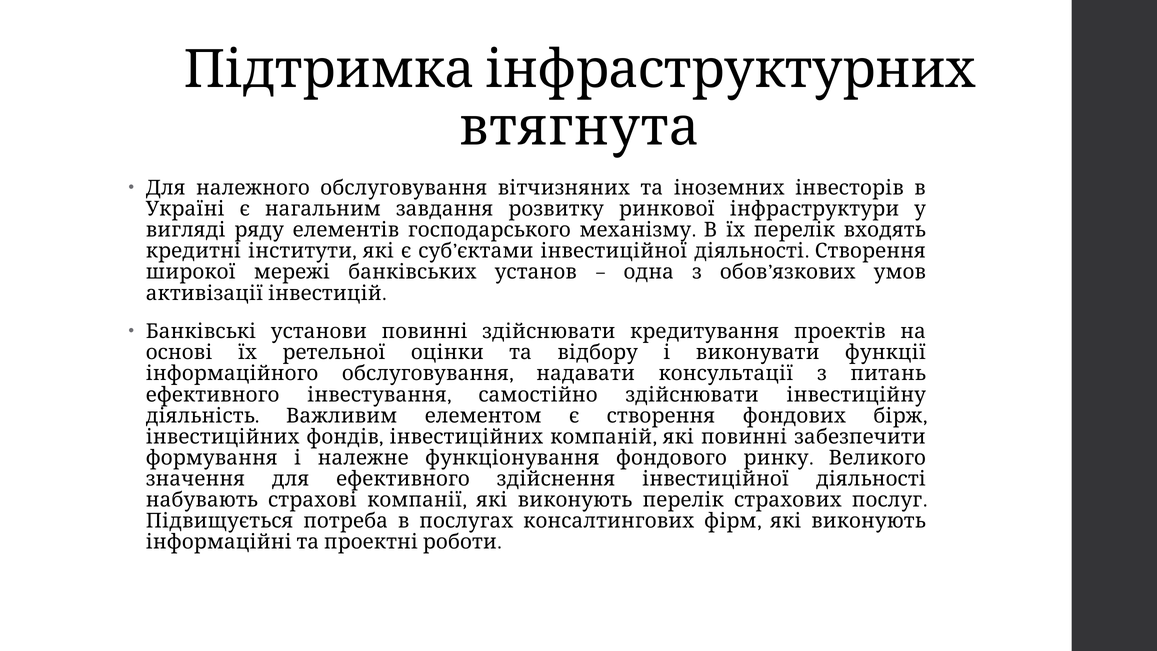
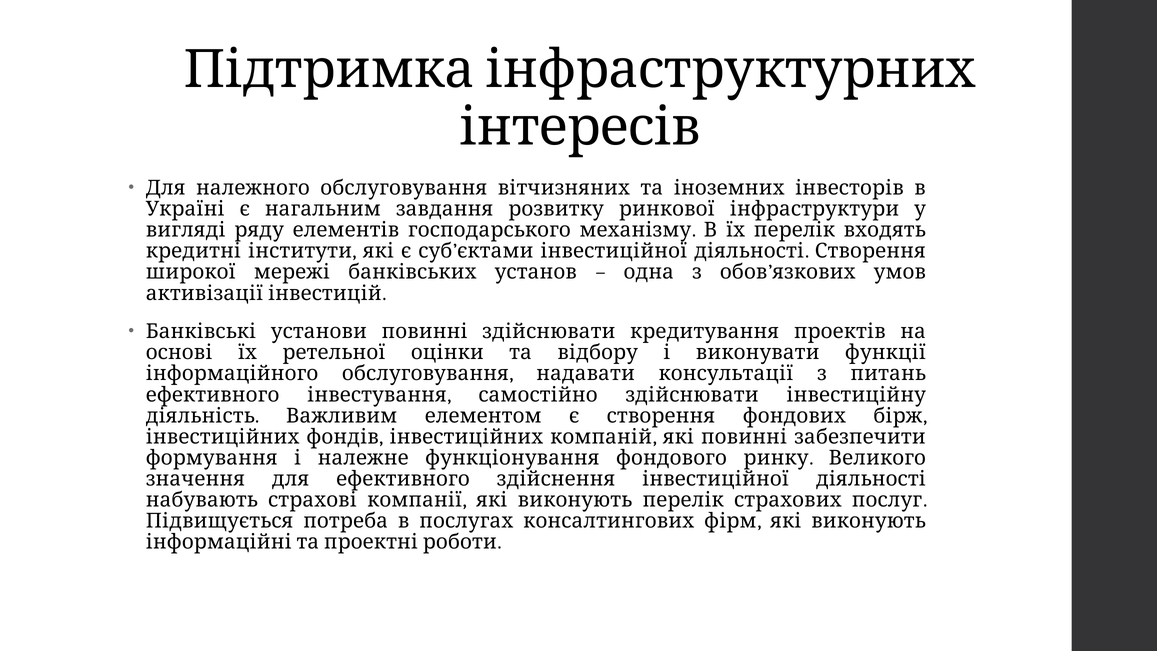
втягнута: втягнута -> інтересів (580, 127)
